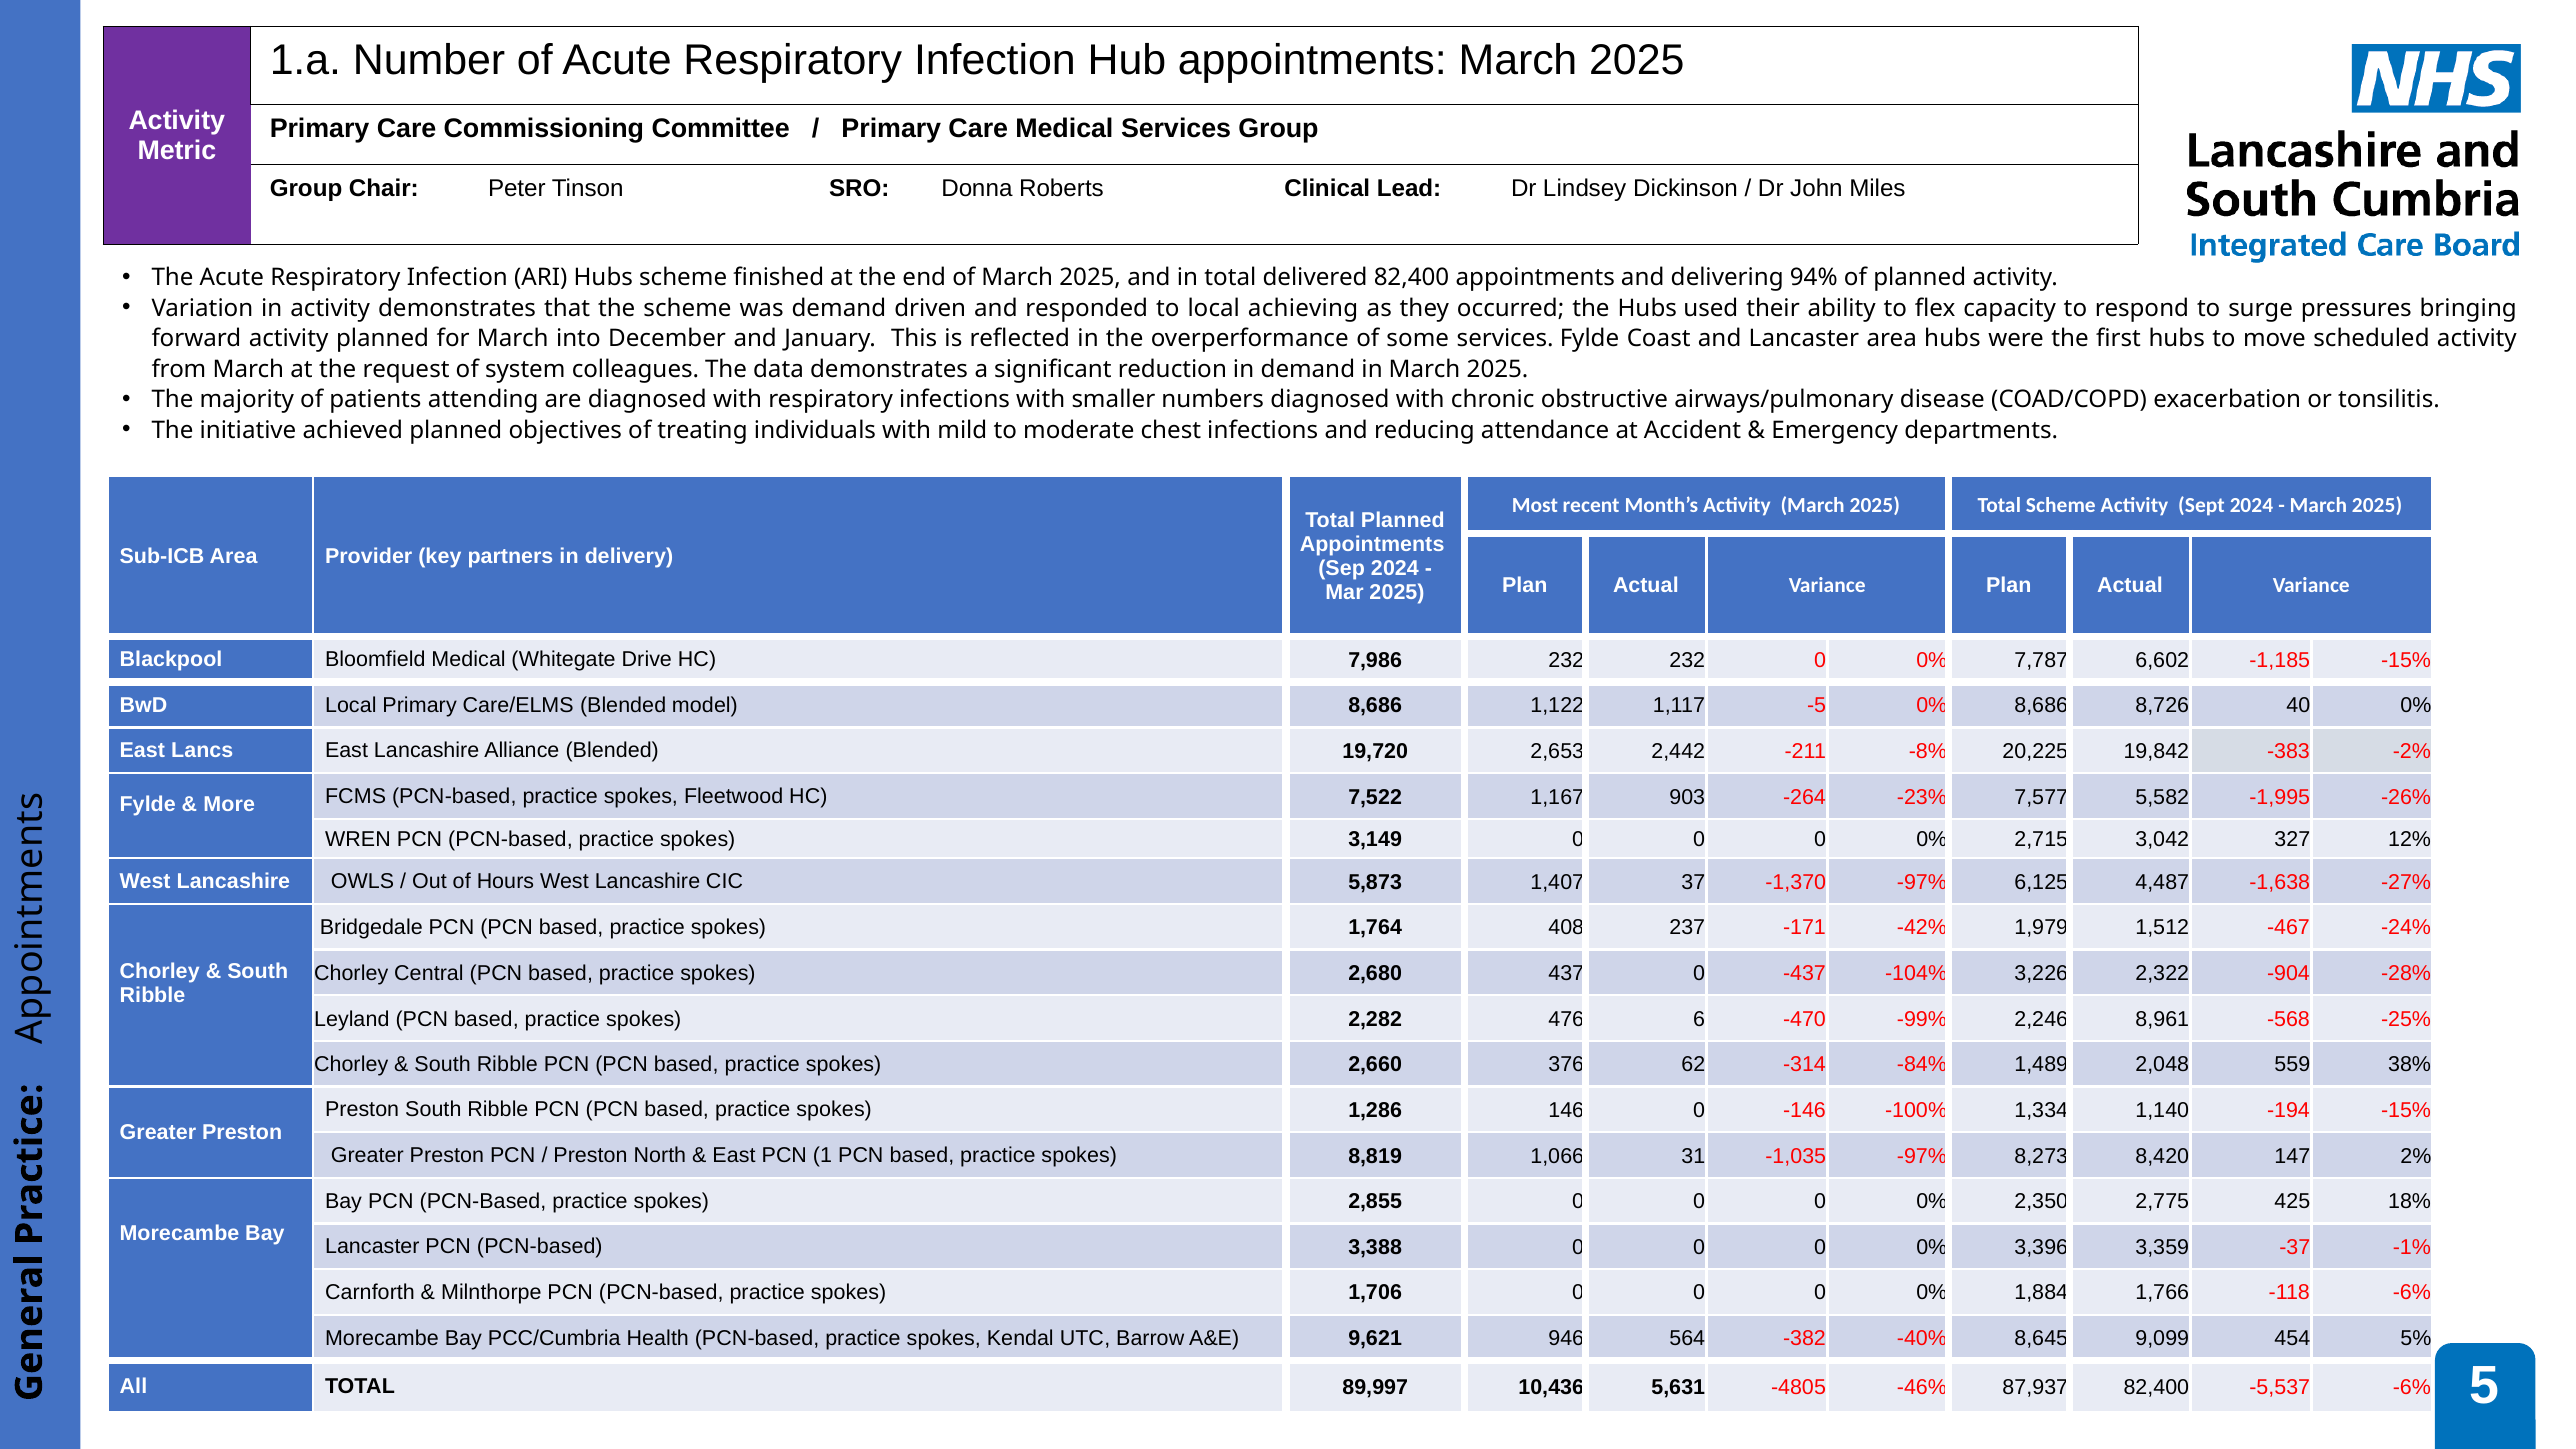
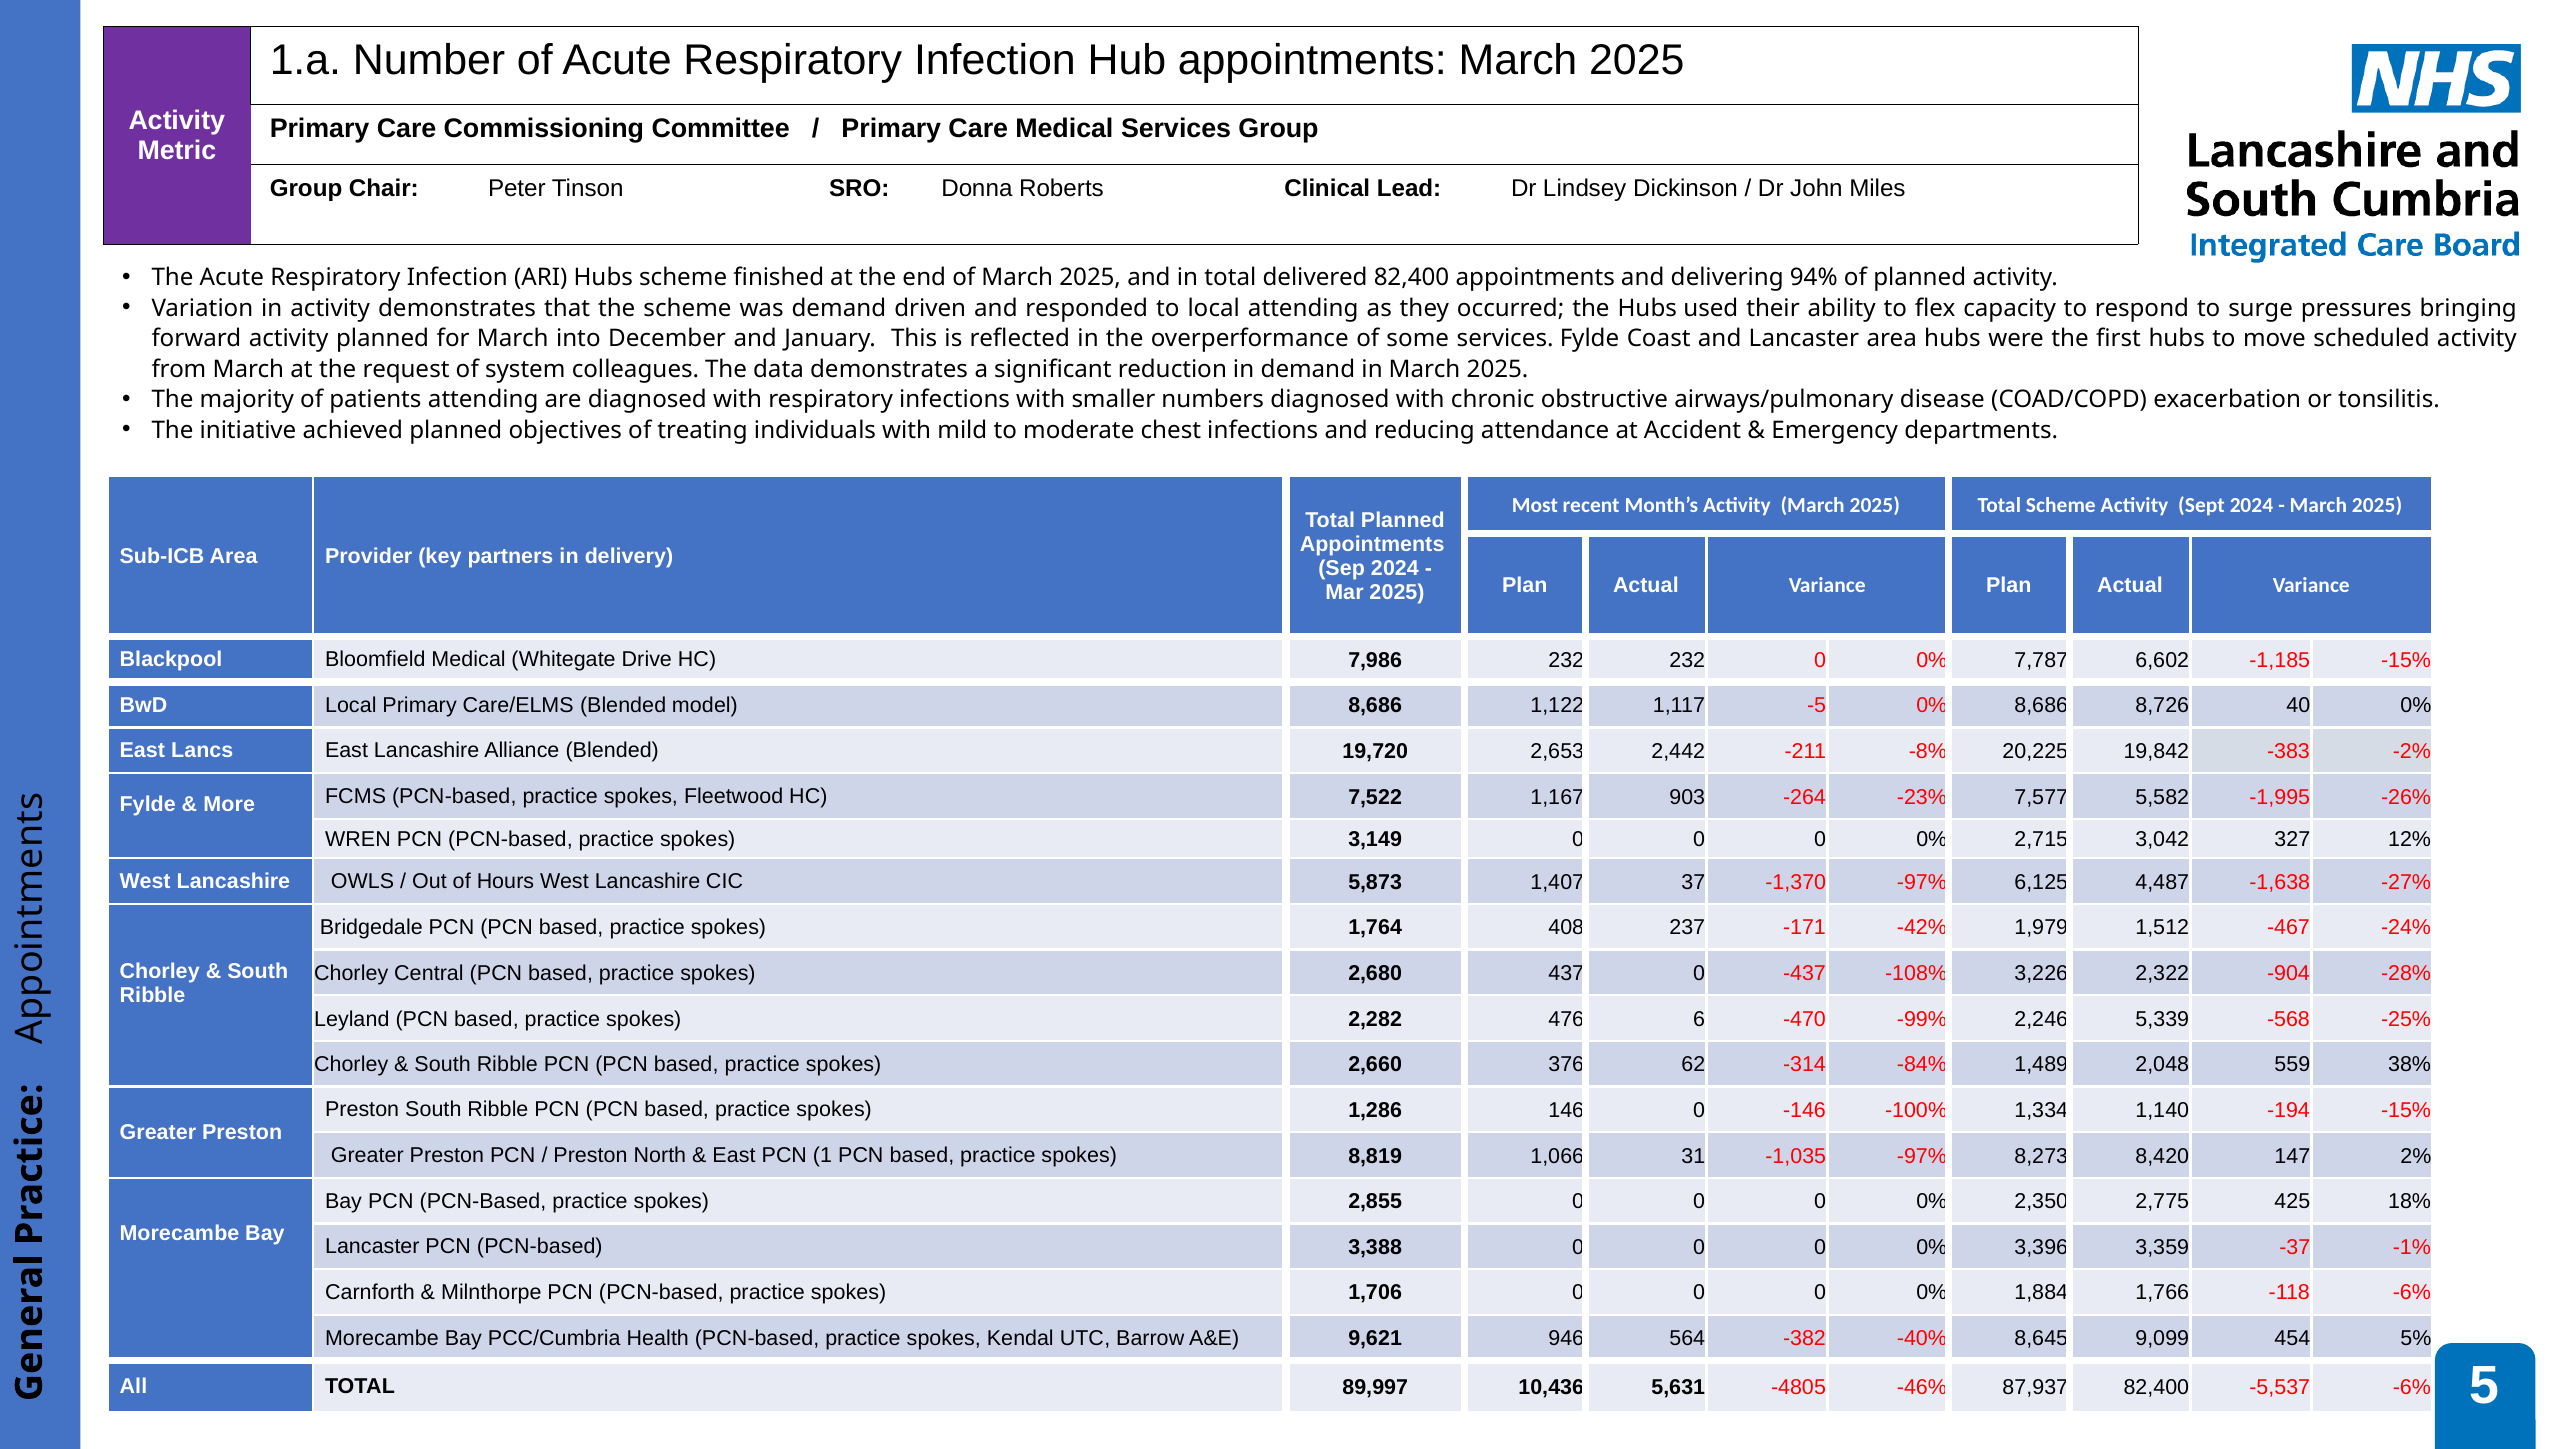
local achieving: achieving -> attending (1303, 308)
-104%: -104% -> -108% (1916, 973)
8,961: 8,961 -> 5,339 (2162, 1019)
